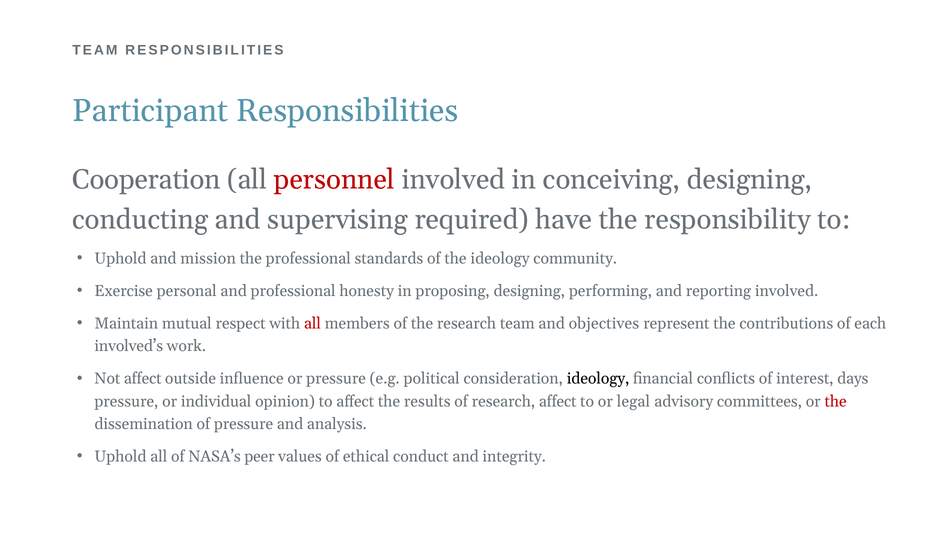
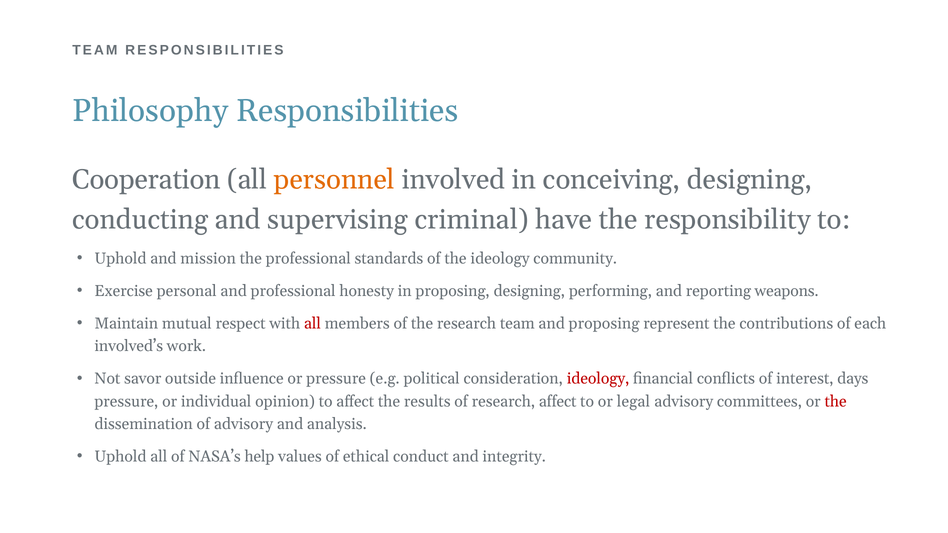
Participant: Participant -> Philosophy (150, 111)
personnel colour: red -> orange (334, 180)
required: required -> criminal (471, 220)
reporting involved: involved -> weapons (787, 291)
and objectives: objectives -> proposing (604, 324)
Not affect: affect -> savor (143, 379)
ideology colour: black -> red (598, 379)
of pressure: pressure -> advisory (244, 424)
peer: peer -> help (260, 457)
